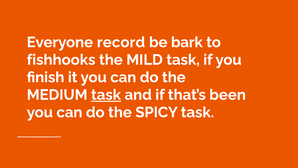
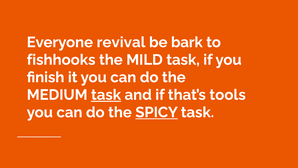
record: record -> revival (121, 42)
been: been -> tools (228, 95)
SPICY underline: none -> present (157, 112)
